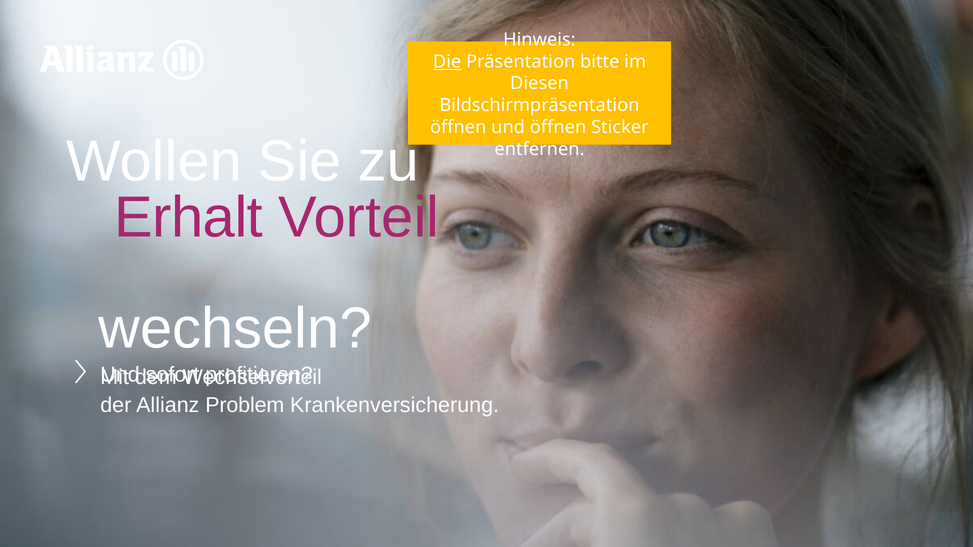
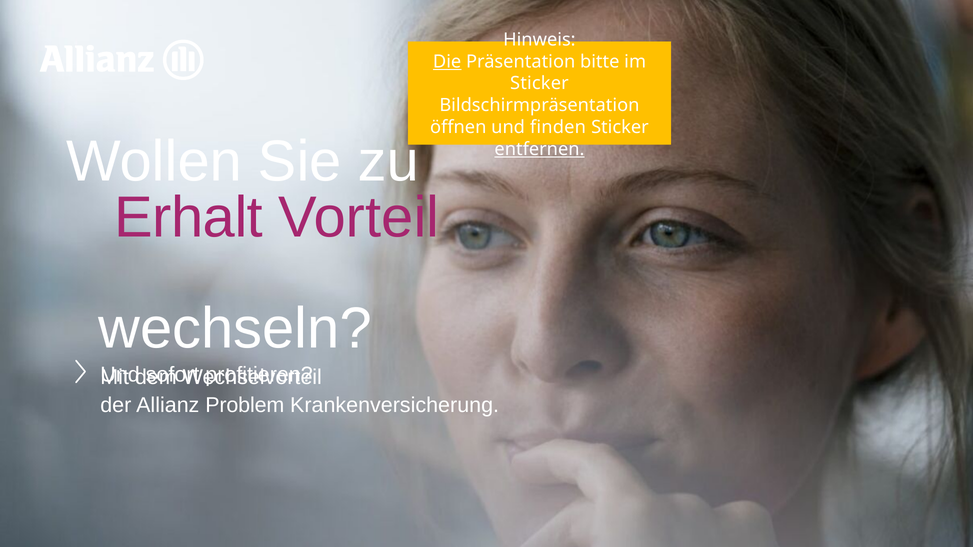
Diesen: Diesen -> Sticker (539, 84)
und öffnen: öffnen -> finden (558, 127)
entfernen underline: none -> present (539, 149)
